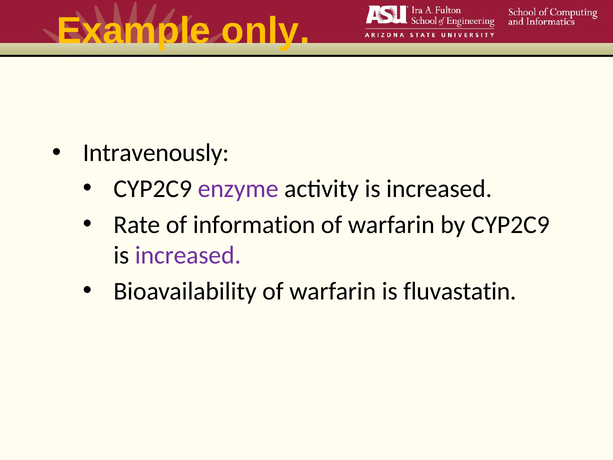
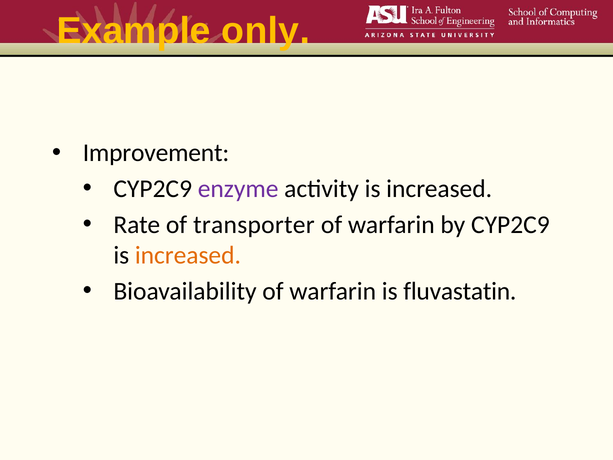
Intravenously: Intravenously -> Improvement (156, 153)
information: information -> transporter (254, 225)
increased colour: purple -> orange (188, 255)
